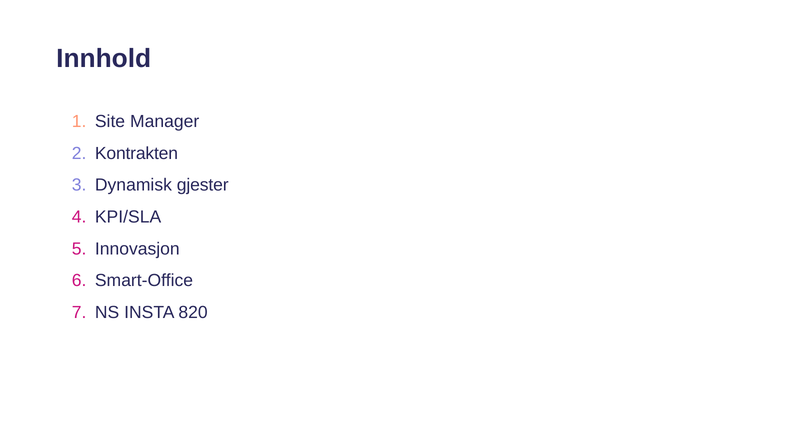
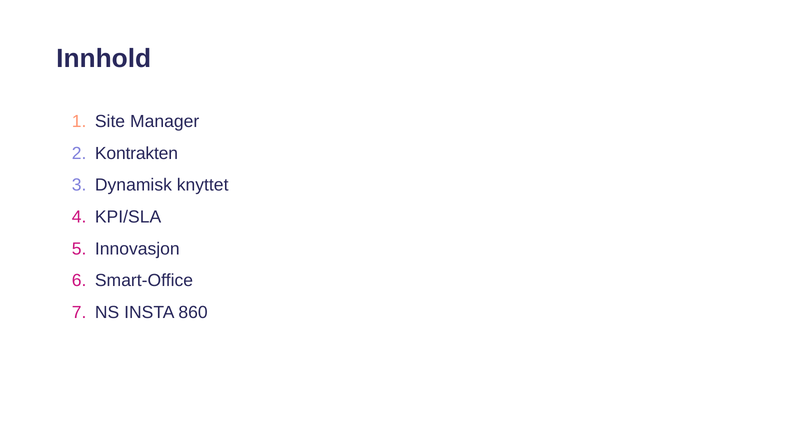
gjester: gjester -> knyttet (203, 185)
820: 820 -> 860 (193, 313)
